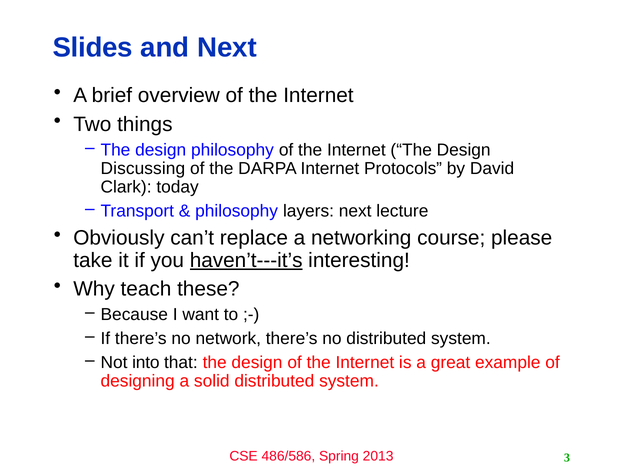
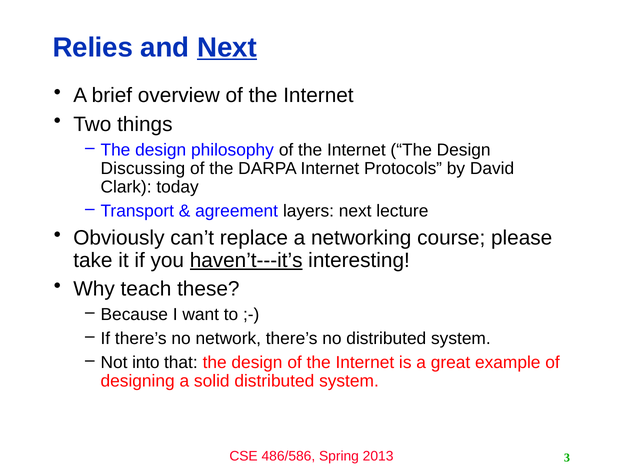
Slides: Slides -> Relies (93, 47)
Next underline: none -> present (227, 47)
philosophy: philosophy -> agreement (237, 211)
